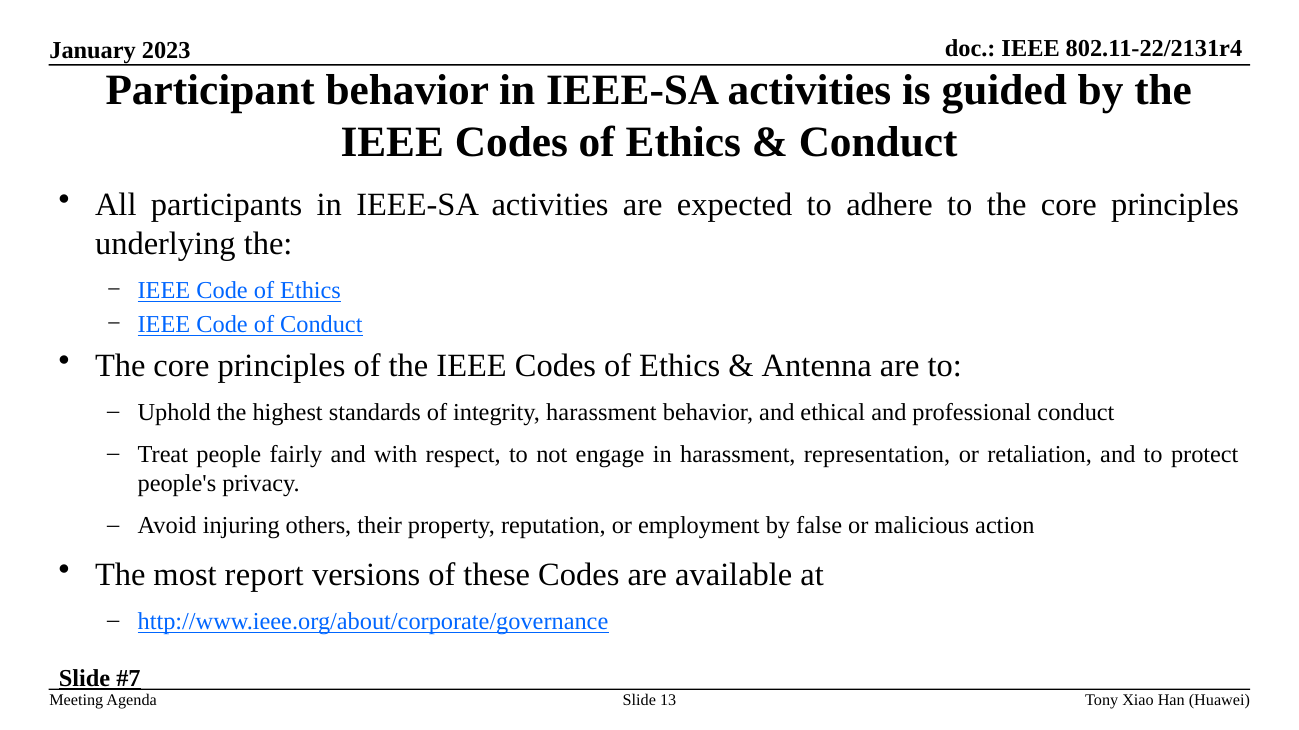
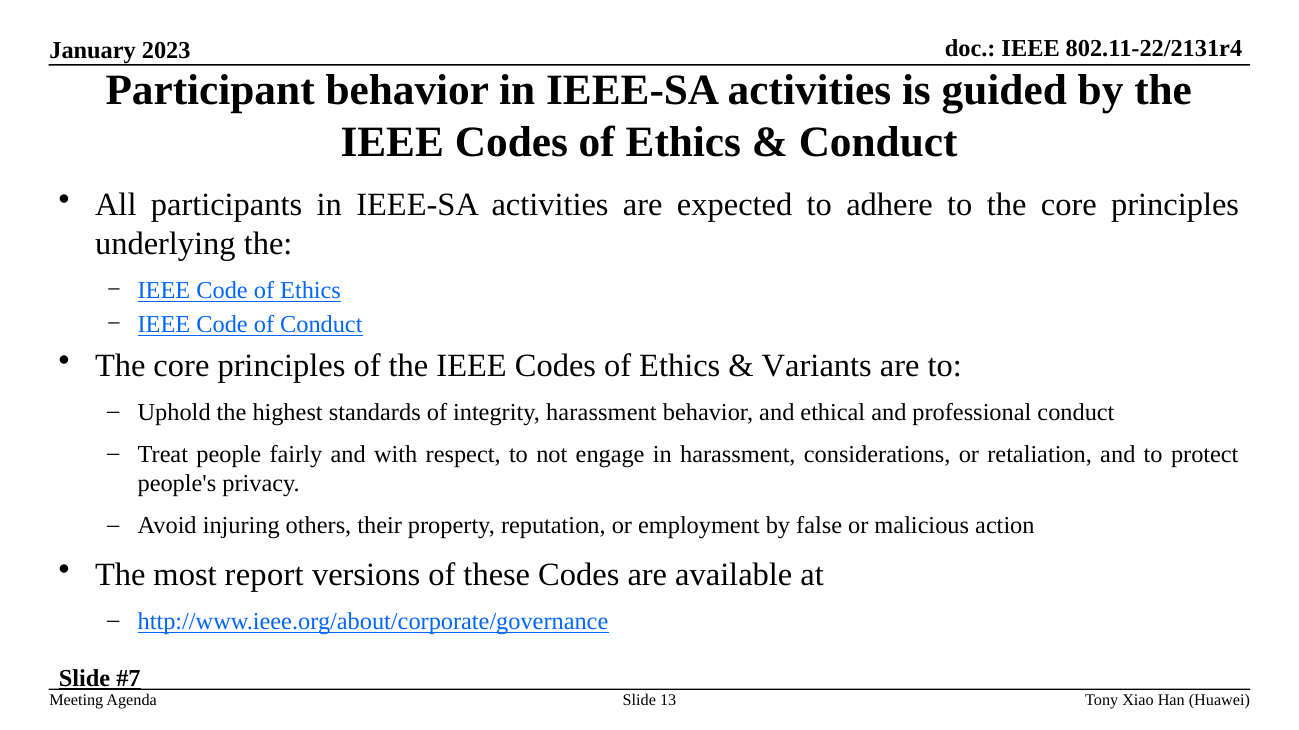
Antenna: Antenna -> Variants (817, 366)
representation: representation -> considerations (877, 455)
